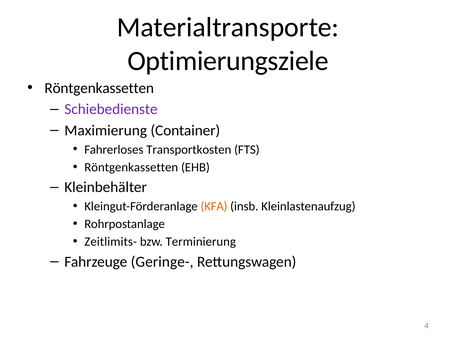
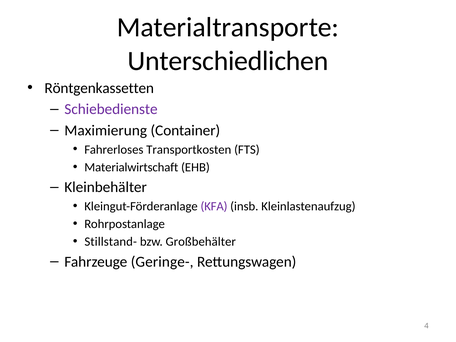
Optimierungsziele: Optimierungsziele -> Unterschiedlichen (228, 61)
Röntgenkassetten: Röntgenkassetten -> Materialwirtschaft (131, 167)
KFA colour: orange -> purple (214, 206)
Zeitlimits-: Zeitlimits- -> Stillstand- (111, 242)
Terminierung: Terminierung -> Großbehälter (201, 242)
